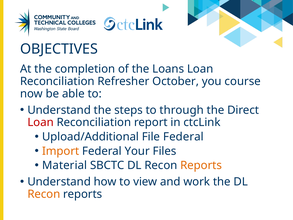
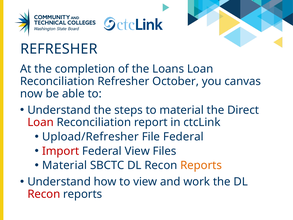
OBJECTIVES: OBJECTIVES -> REFRESHER (59, 49)
course: course -> canvas (243, 81)
to through: through -> material (182, 110)
Upload/Additional: Upload/Additional -> Upload/Refresher (90, 137)
Import colour: orange -> red (61, 151)
Federal Your: Your -> View (137, 151)
Recon colour: orange -> red (44, 194)
